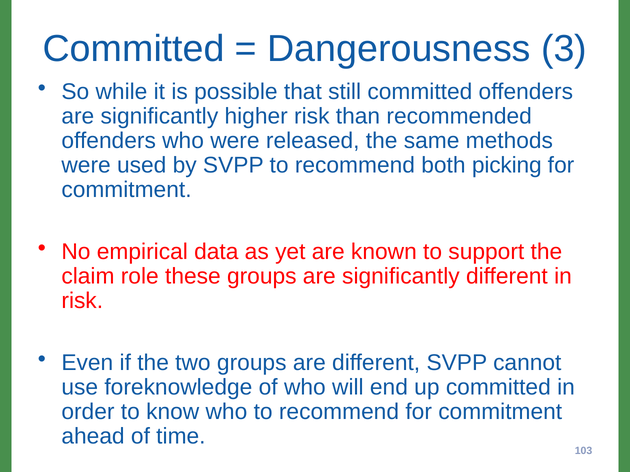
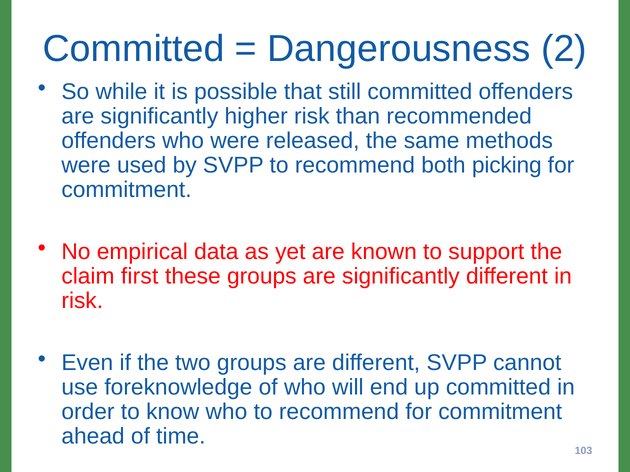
3: 3 -> 2 (564, 49)
role: role -> first (140, 277)
